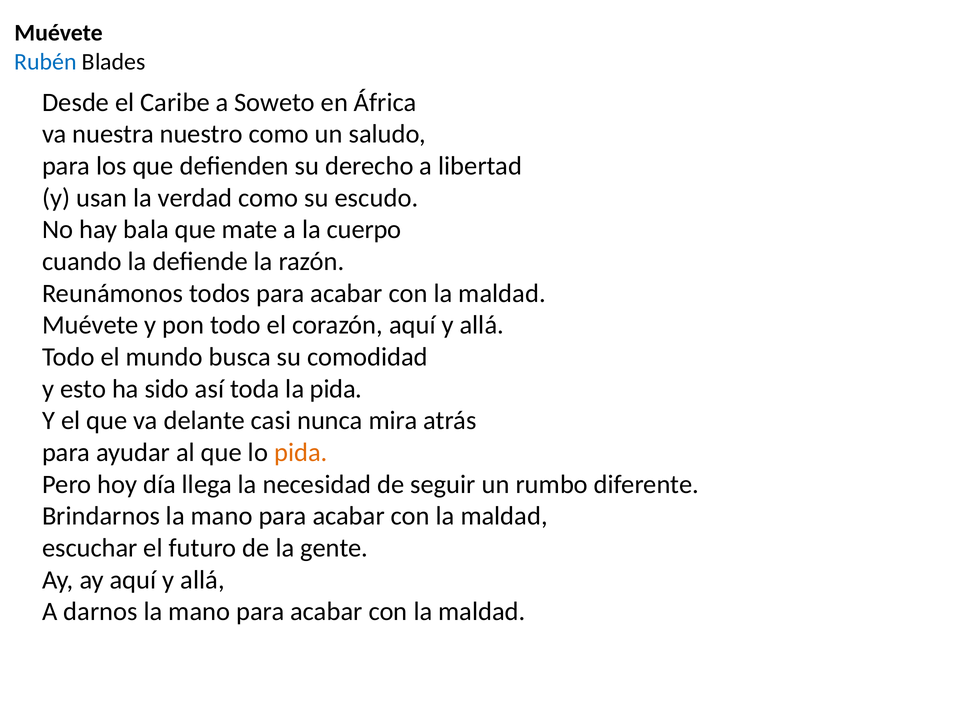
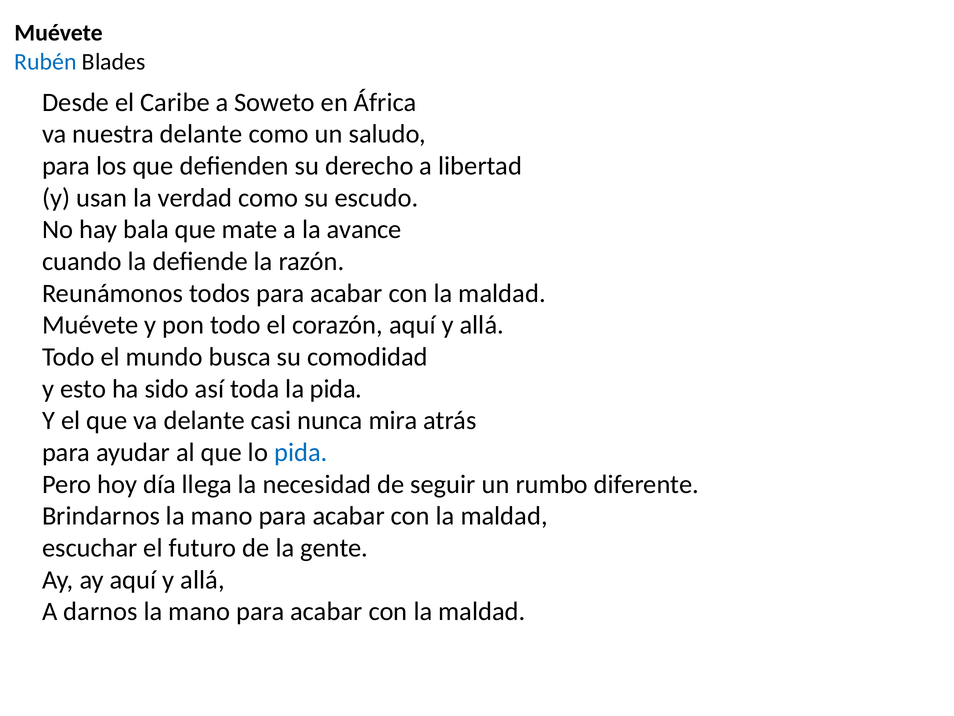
nuestra nuestro: nuestro -> delante (201, 134)
cuerpo: cuerpo -> avance (364, 230)
pida colour: orange -> blue (301, 452)
